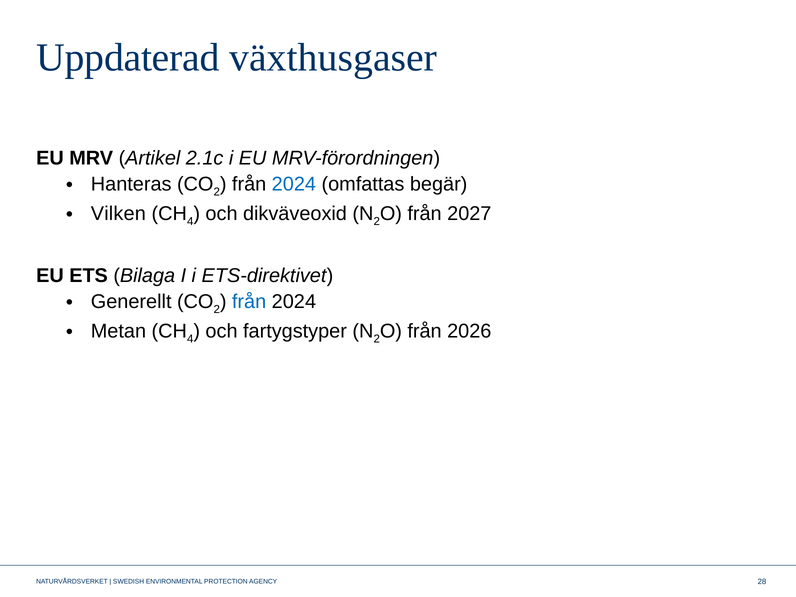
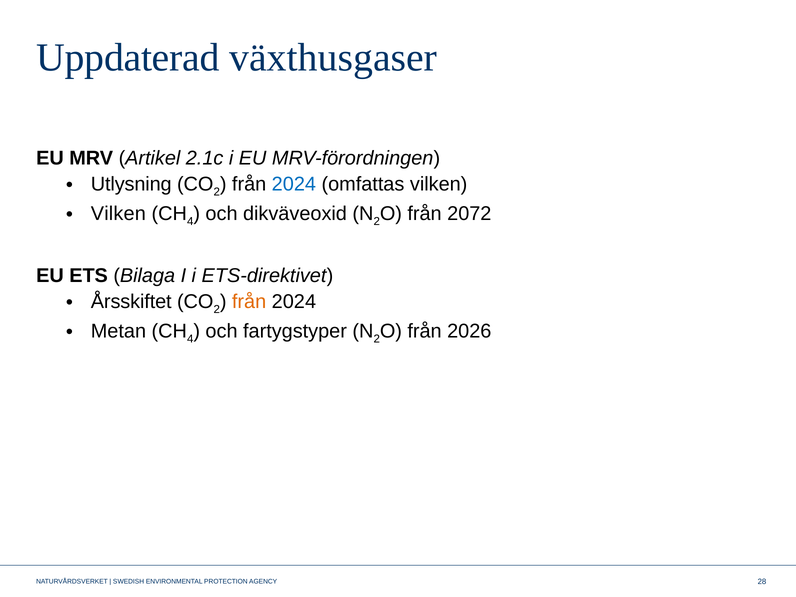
Hanteras: Hanteras -> Utlysning (131, 184)
omfattas begär: begär -> vilken (439, 184)
2027: 2027 -> 2072 (469, 214)
Generellt: Generellt -> Årsskiftet (131, 302)
från colour: blue -> orange (249, 302)
